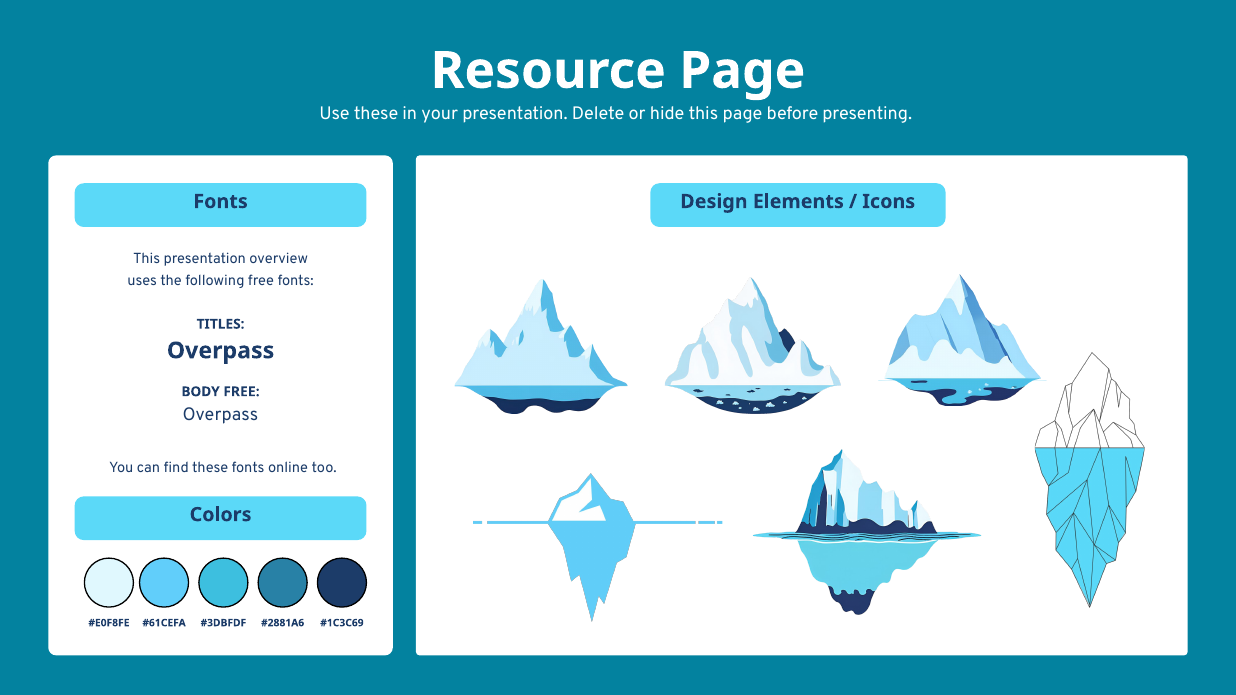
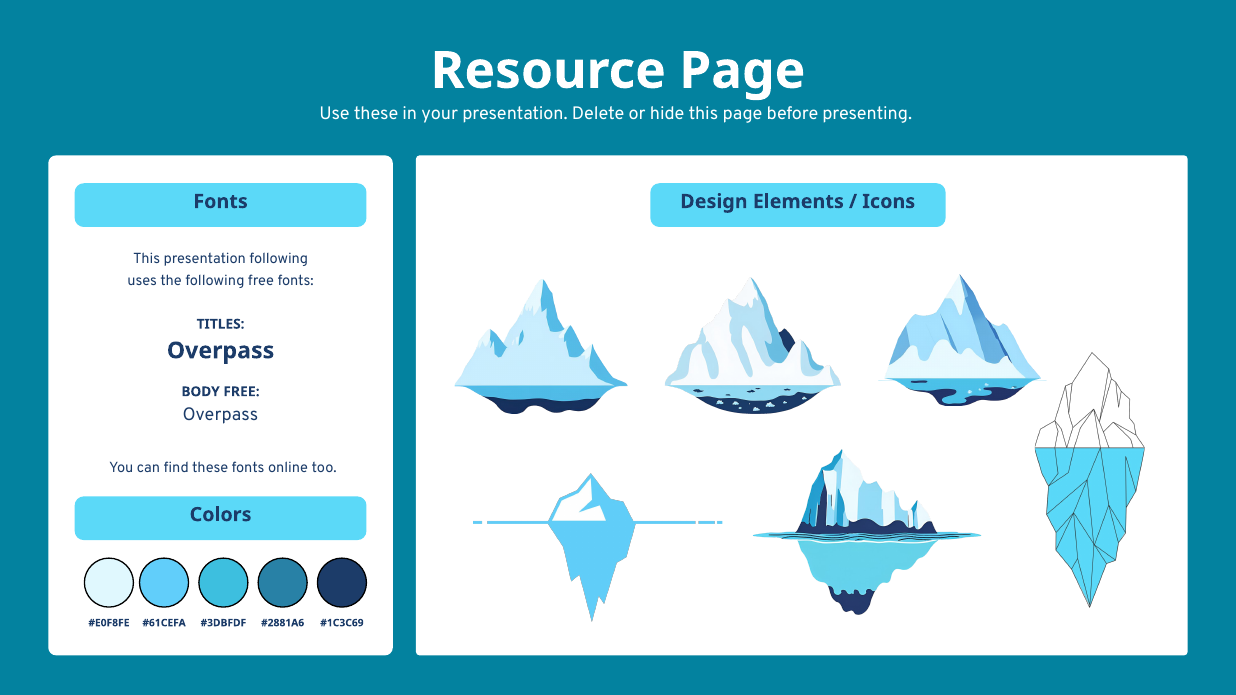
presentation overview: overview -> following (279, 259)
